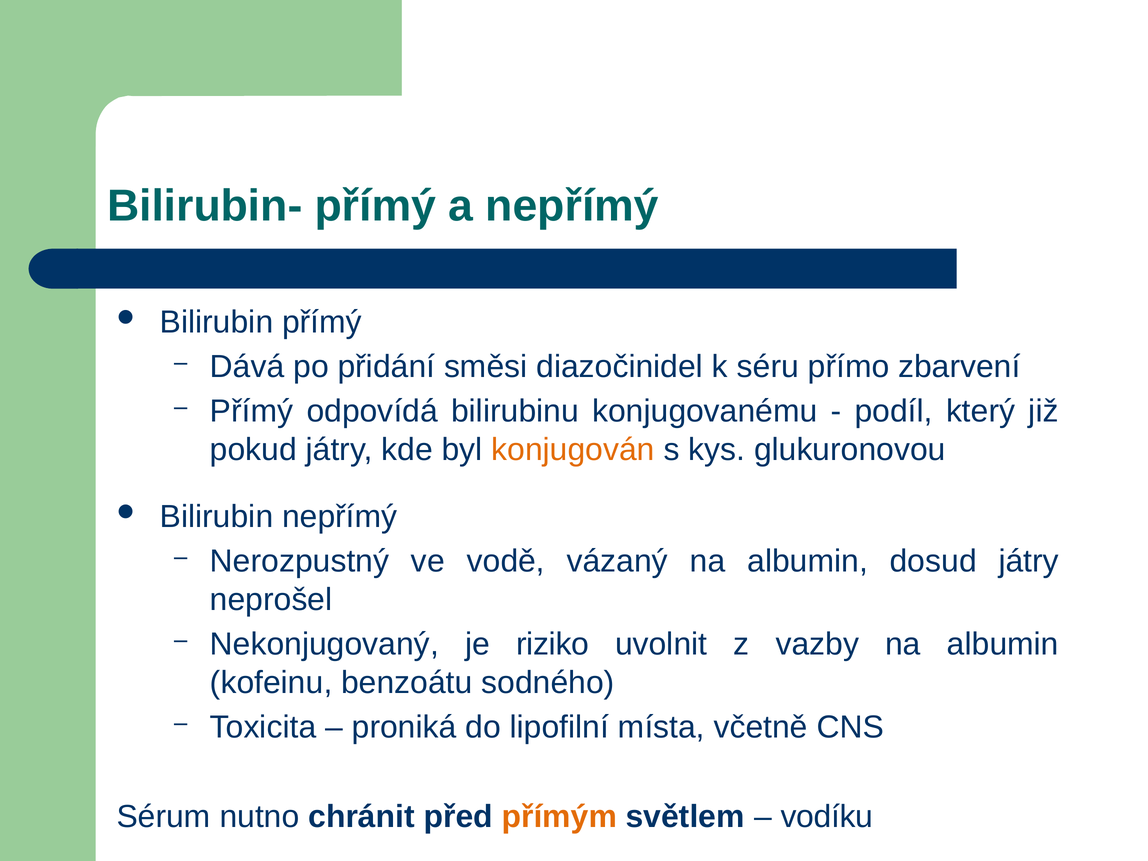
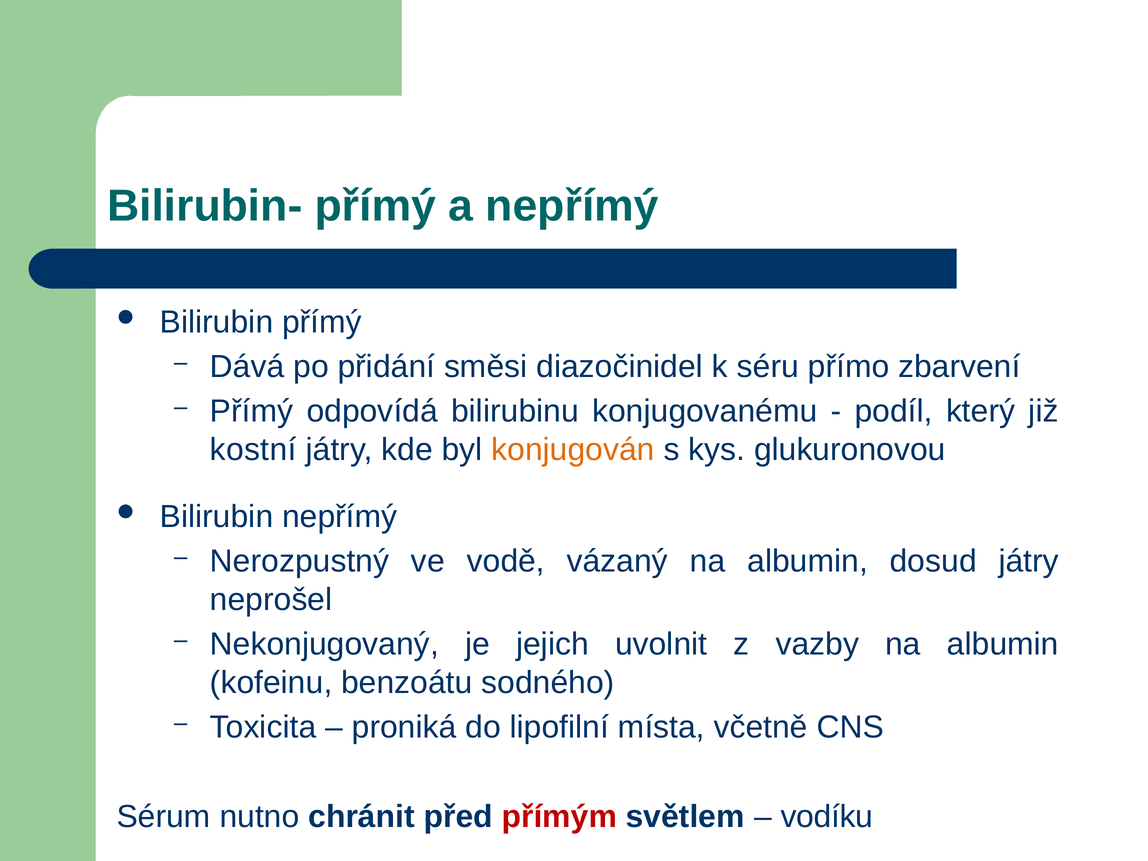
pokud: pokud -> kostní (253, 450)
riziko: riziko -> jejich (552, 644)
přímým colour: orange -> red (559, 816)
